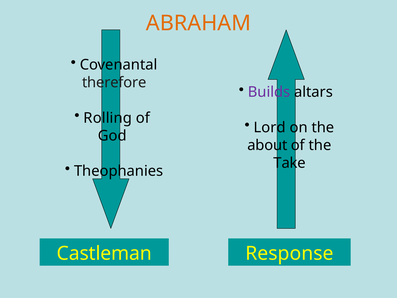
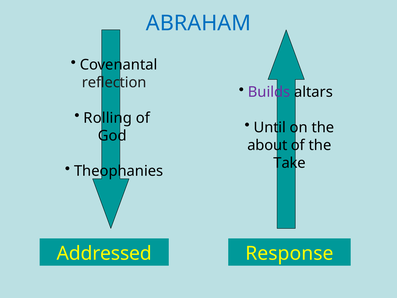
ABRAHAM colour: orange -> blue (199, 23)
therefore: therefore -> reflection (114, 82)
Lord: Lord -> Until (270, 127)
Castleman: Castleman -> Addressed (104, 253)
